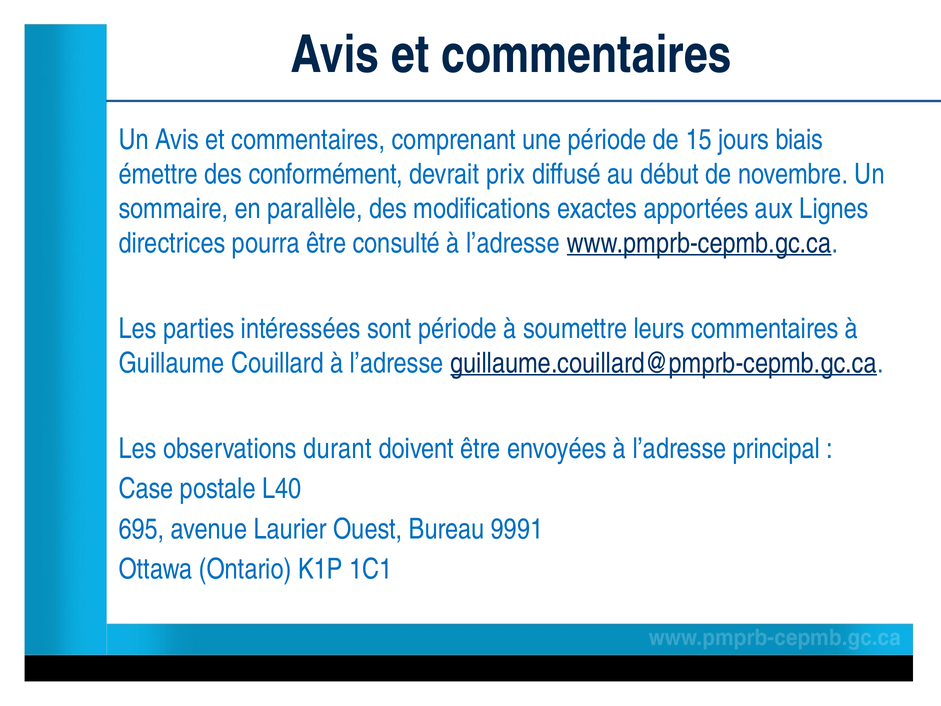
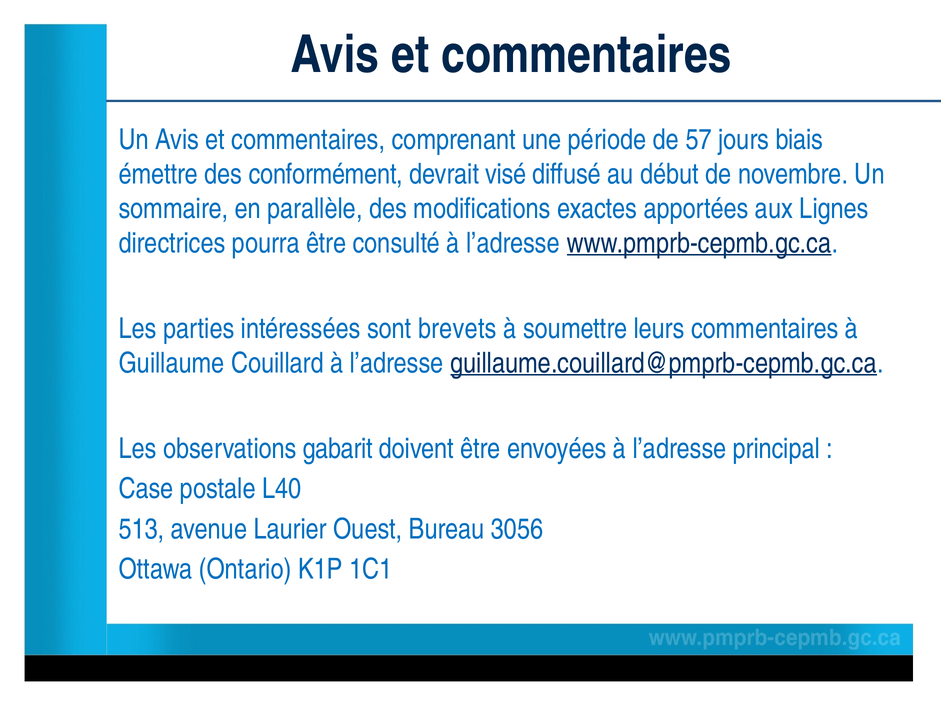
15: 15 -> 57 (699, 140)
prix: prix -> visé (506, 174)
sont période: période -> brevets (457, 329)
durant: durant -> gabarit (338, 448)
695: 695 -> 513 (142, 529)
9991: 9991 -> 3056 (517, 529)
